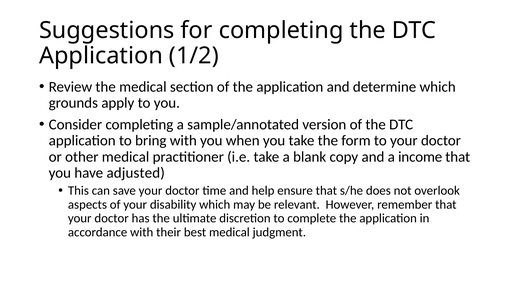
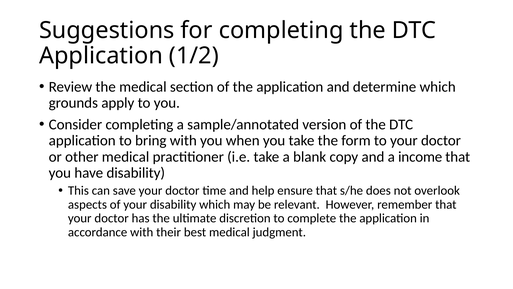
have adjusted: adjusted -> disability (136, 173)
